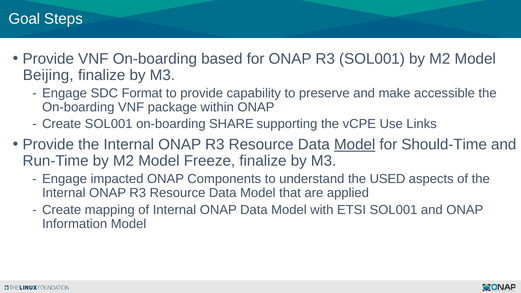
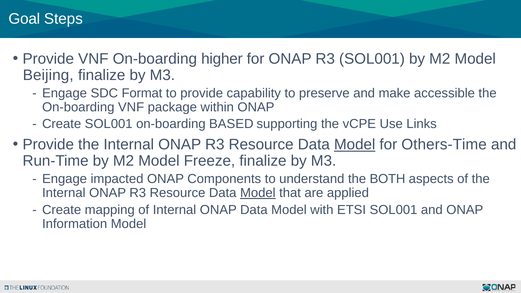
based: based -> higher (222, 59)
SHARE: SHARE -> BASED (231, 124)
Should-Time: Should-Time -> Others-Time (444, 145)
USED: USED -> BOTH (387, 179)
Model underline: none -> present (258, 193)
